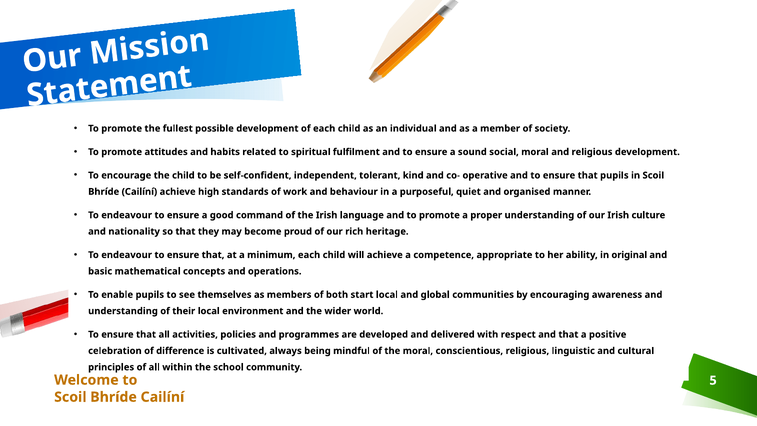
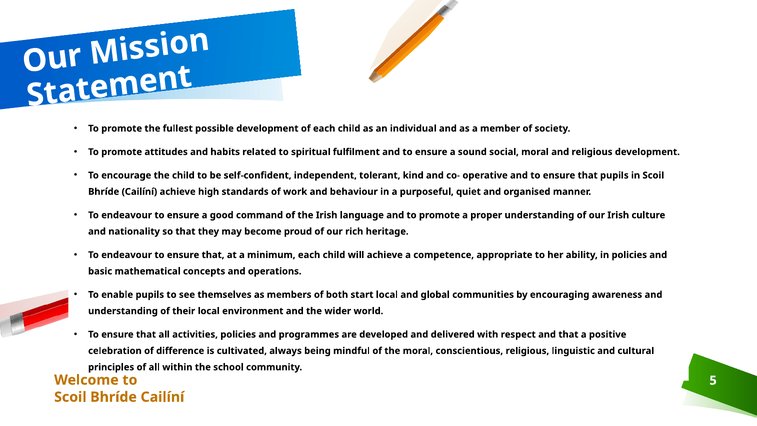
in original: original -> policies (629, 255)
